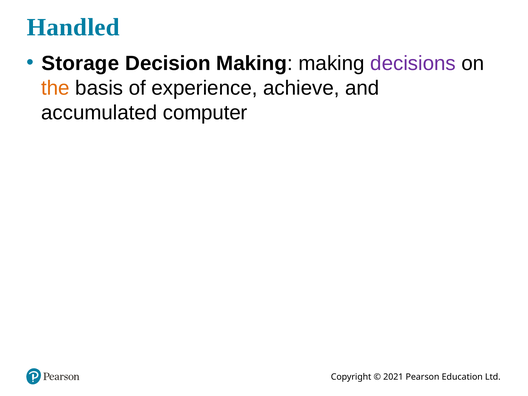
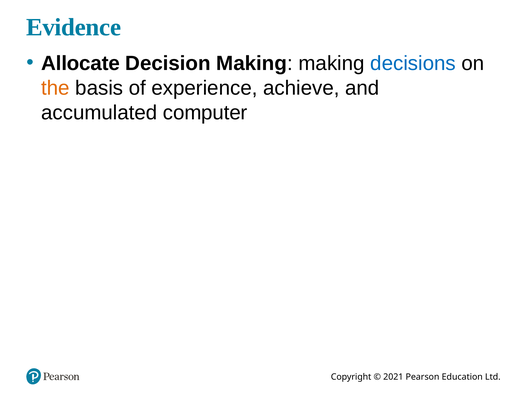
Handled: Handled -> Evidence (74, 27)
Storage: Storage -> Allocate (80, 63)
decisions colour: purple -> blue (413, 63)
